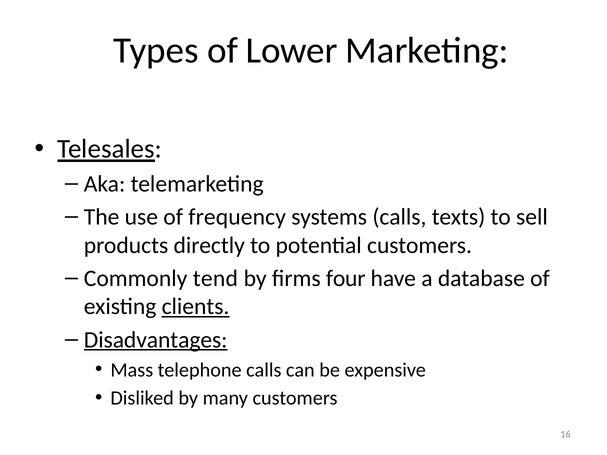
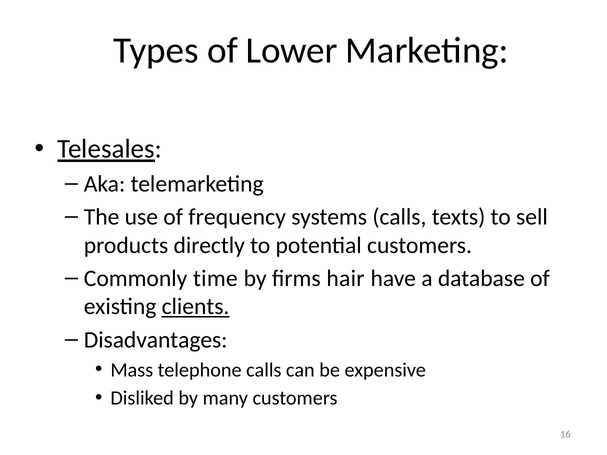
tend: tend -> time (215, 279)
four: four -> hair (345, 279)
Disadvantages underline: present -> none (156, 340)
